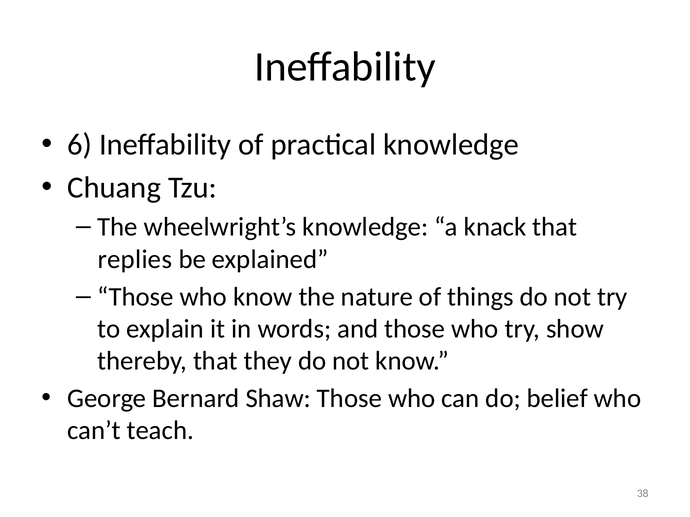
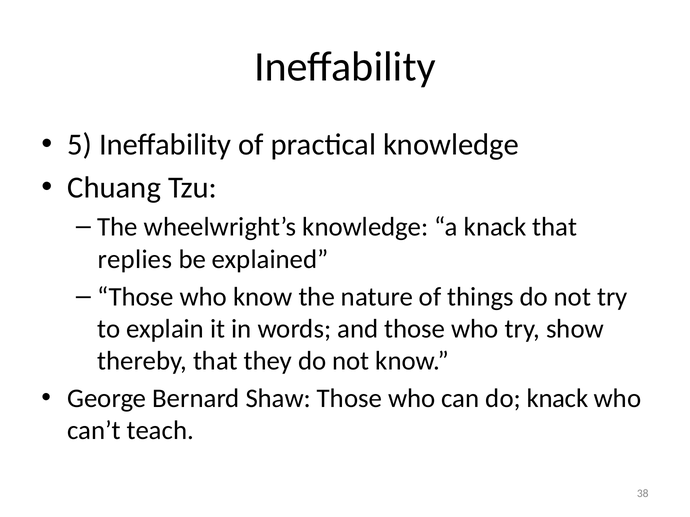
6: 6 -> 5 (80, 145)
do belief: belief -> knack (557, 399)
